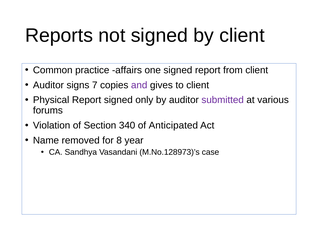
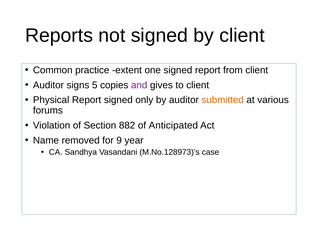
affairs: affairs -> extent (127, 70)
7: 7 -> 5 (95, 85)
submitted colour: purple -> orange (223, 100)
340: 340 -> 882 (127, 126)
8: 8 -> 9 (119, 141)
